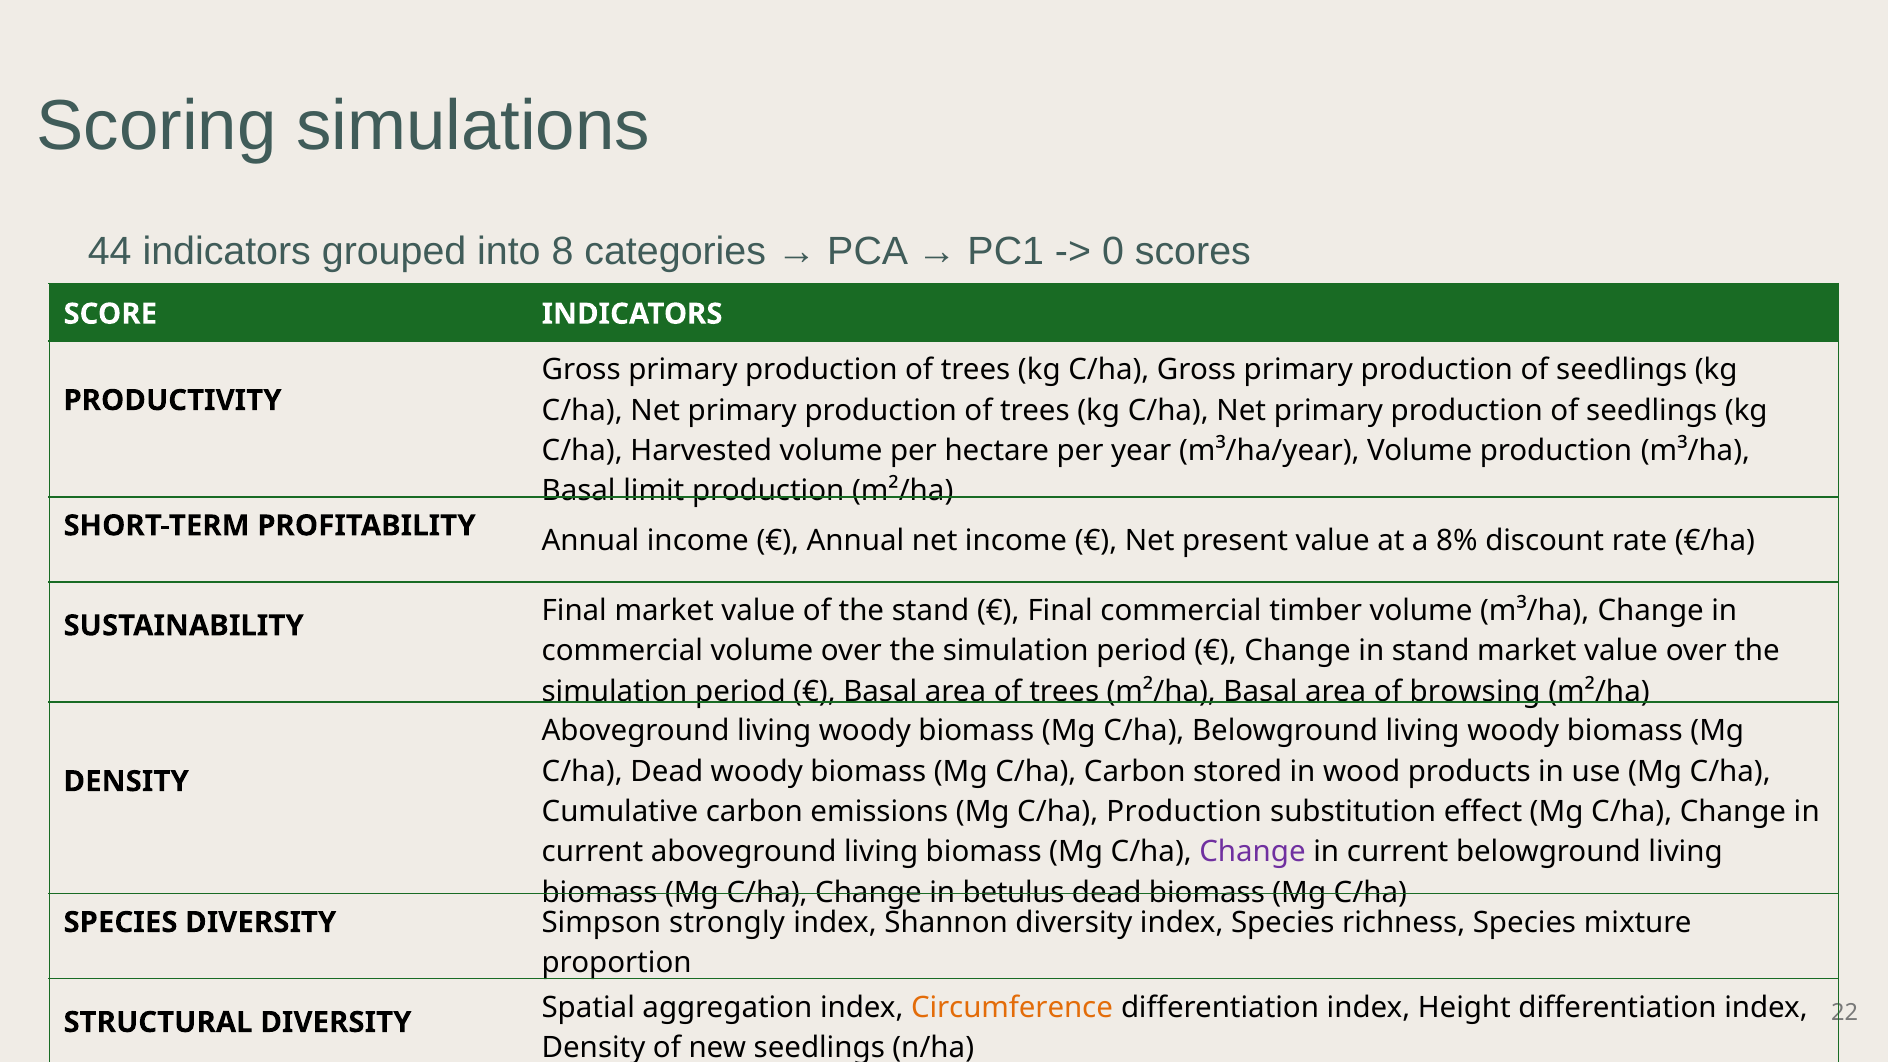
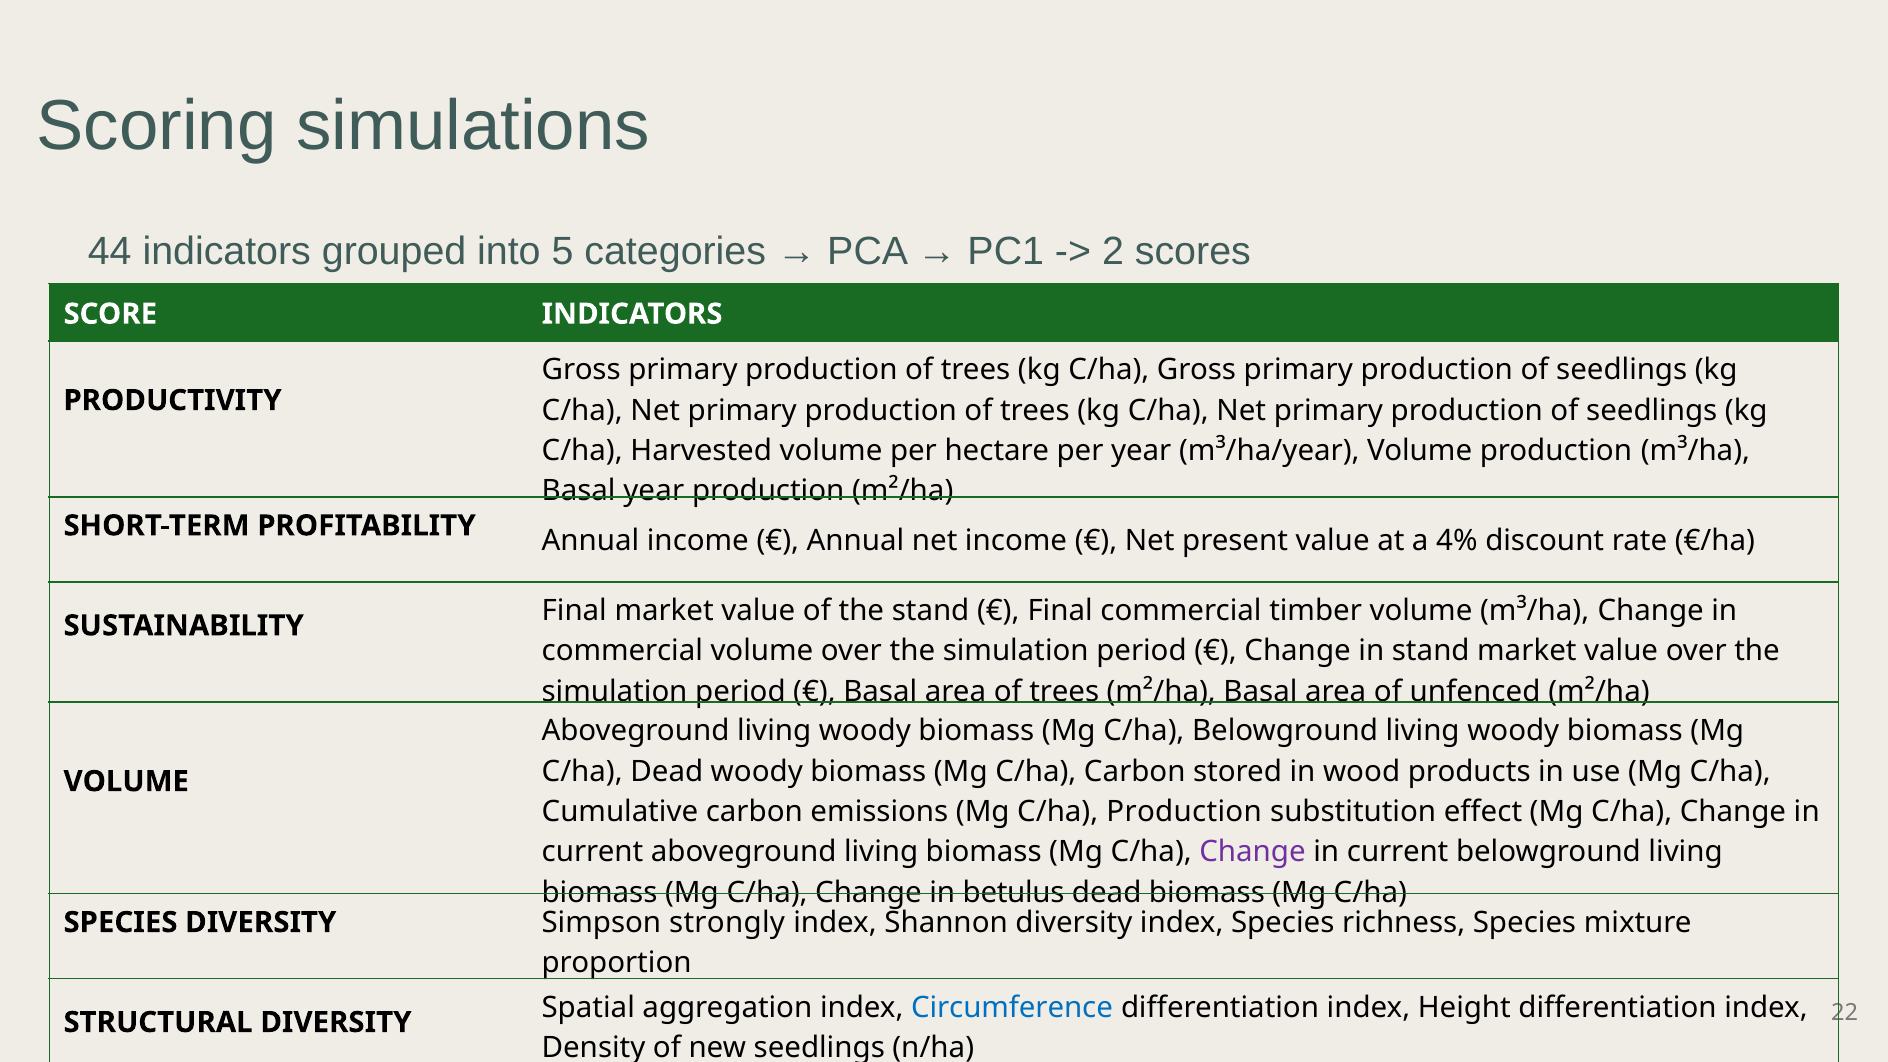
8: 8 -> 5 (563, 252)
0: 0 -> 2 (1113, 252)
Basal limit: limit -> year (654, 491)
8%: 8% -> 4% (1457, 541)
browsing: browsing -> unfenced (1475, 691)
DENSITY: DENSITY -> VOLUME (126, 781)
Circumference colour: orange -> blue (1012, 1007)
